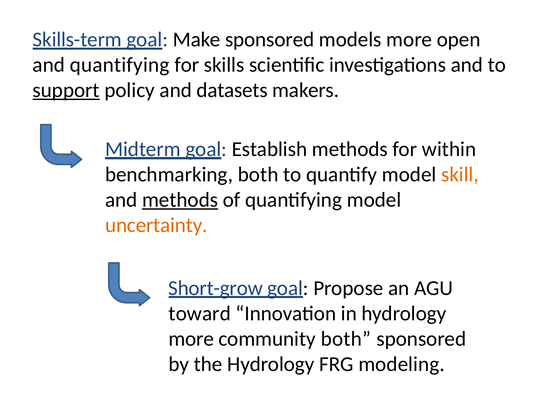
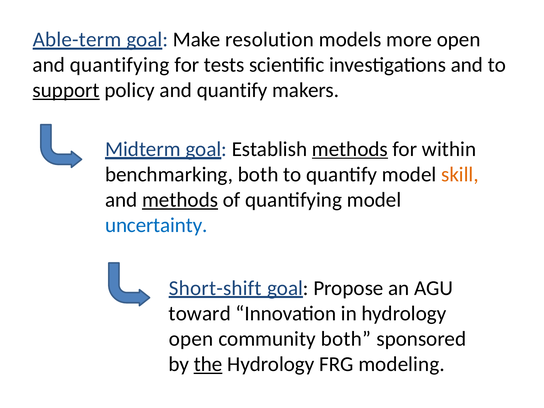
Skills-term: Skills-term -> Able-term (77, 40)
Make sponsored: sponsored -> resolution (270, 40)
skills: skills -> tests (224, 65)
and datasets: datasets -> quantify (232, 90)
methods underline: none -> present (350, 149)
uncertainty colour: orange -> blue (156, 225)
Short-grow: Short-grow -> Short-shift (215, 288)
more: more -> open (191, 339)
the underline: none -> present (208, 364)
